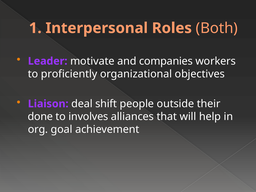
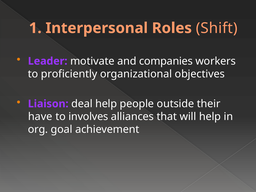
Both: Both -> Shift (217, 28)
deal shift: shift -> help (106, 104)
done: done -> have (40, 117)
